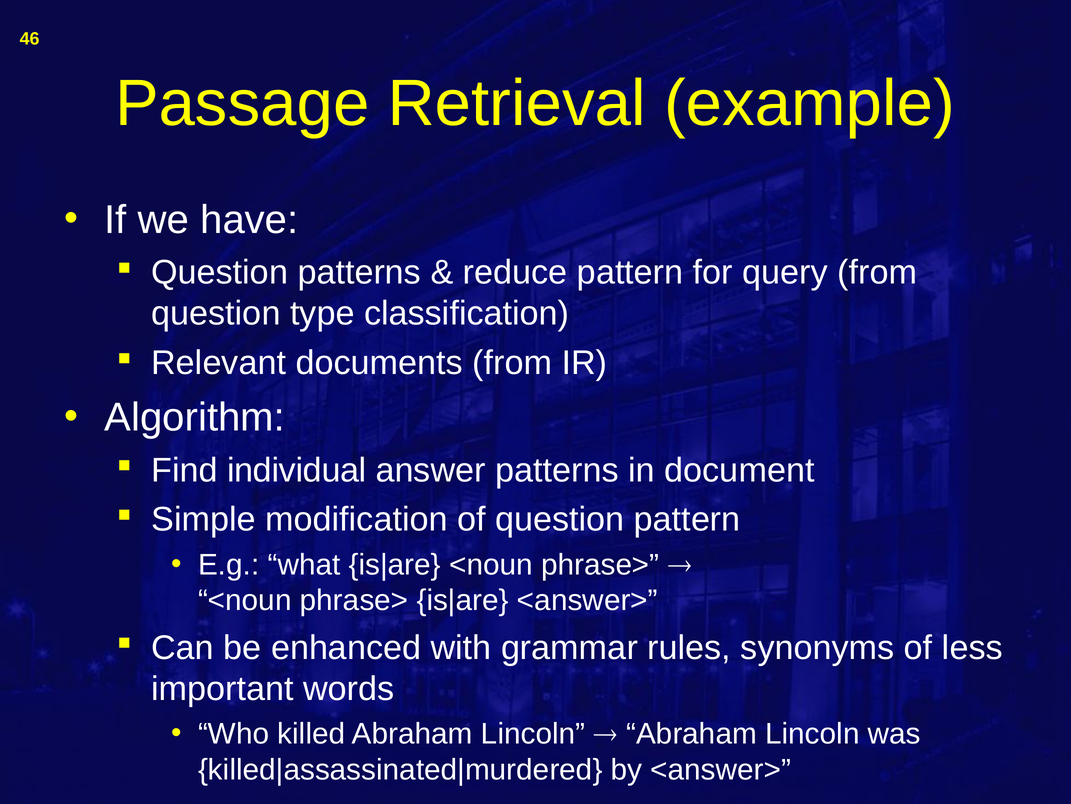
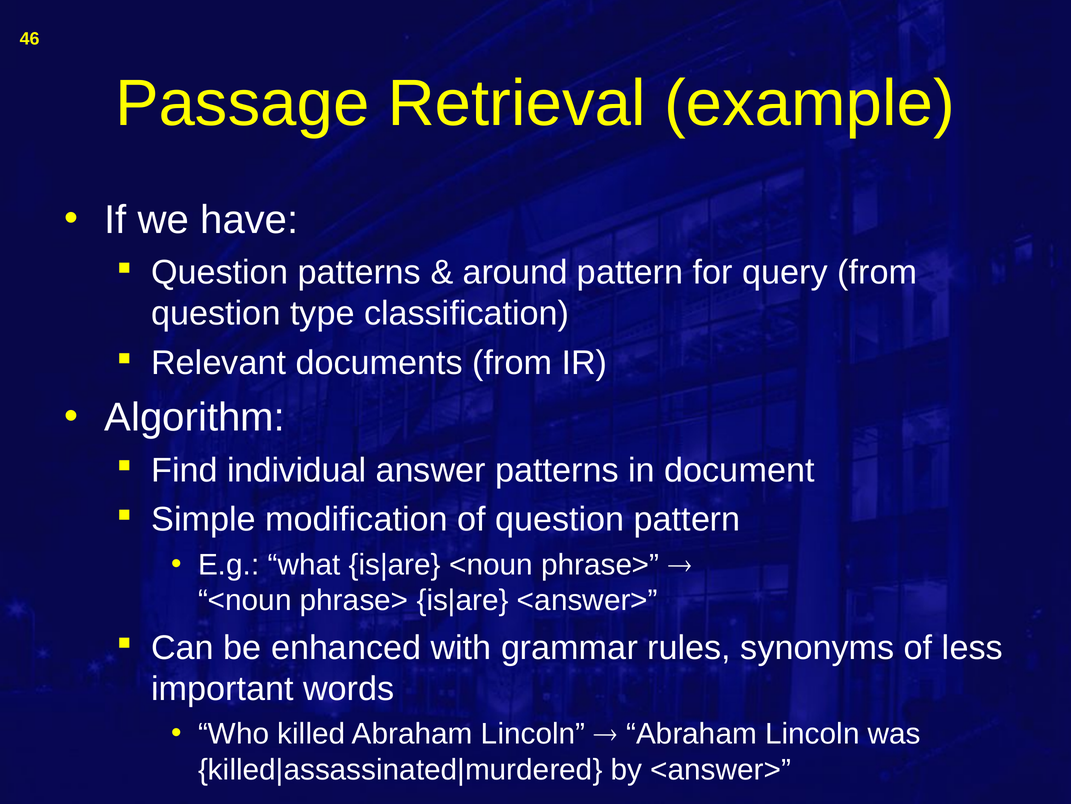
reduce: reduce -> around (515, 272)
